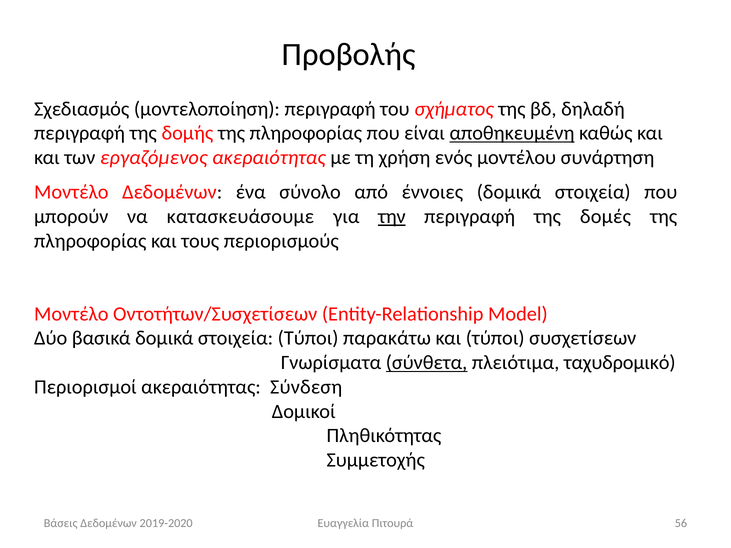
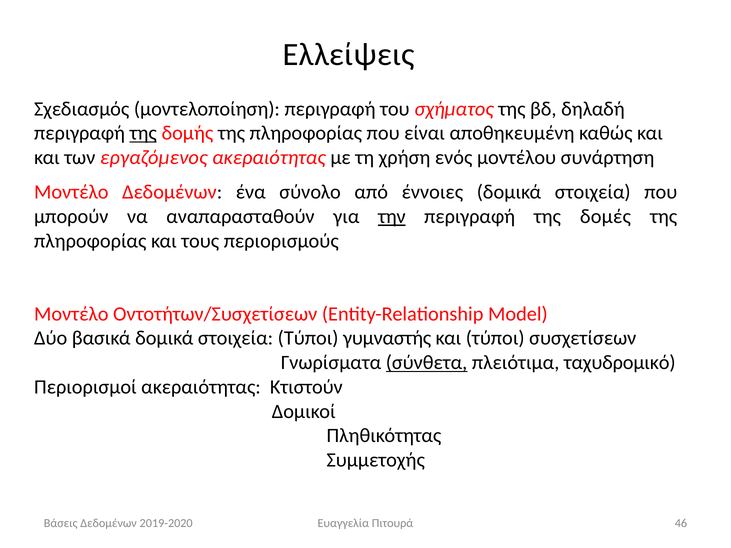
Προβολής: Προβολής -> Ελλείψεις (349, 55)
της underline: none -> present (143, 133)
αποθηκευμένη underline: present -> none (512, 133)
κατασκευάσουμε: κατασκευάσουμε -> αναπαρασταθούν (240, 217)
παρακάτω: παρακάτω -> γυμναστής (387, 338)
Σύνδεση: Σύνδεση -> Κτιστούν (306, 387)
56: 56 -> 46 (681, 523)
